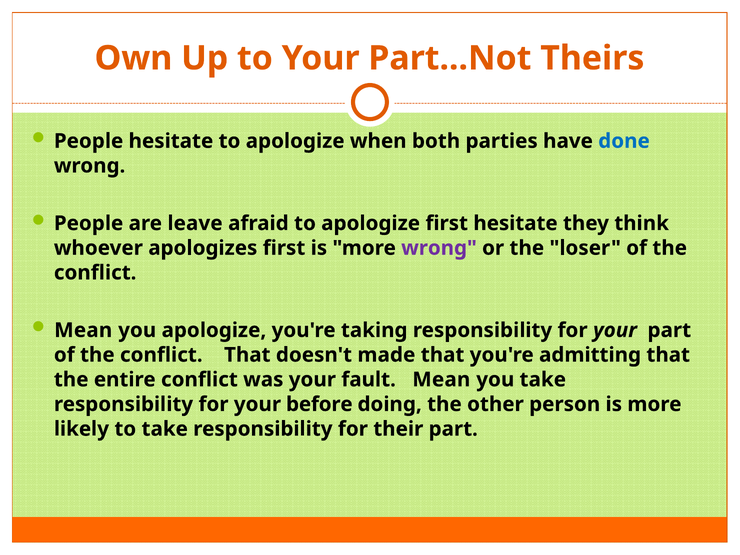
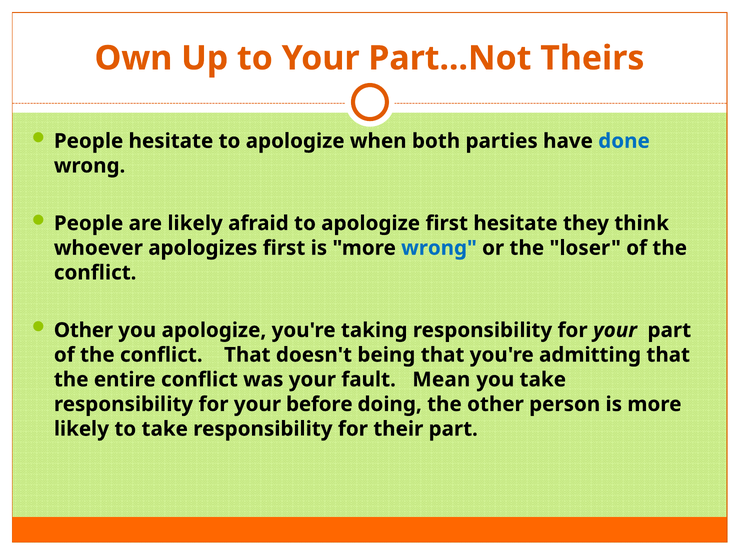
are leave: leave -> likely (195, 223)
wrong colour: purple -> blue (439, 248)
Mean: Mean -> Other (83, 330)
made: made -> being (386, 355)
